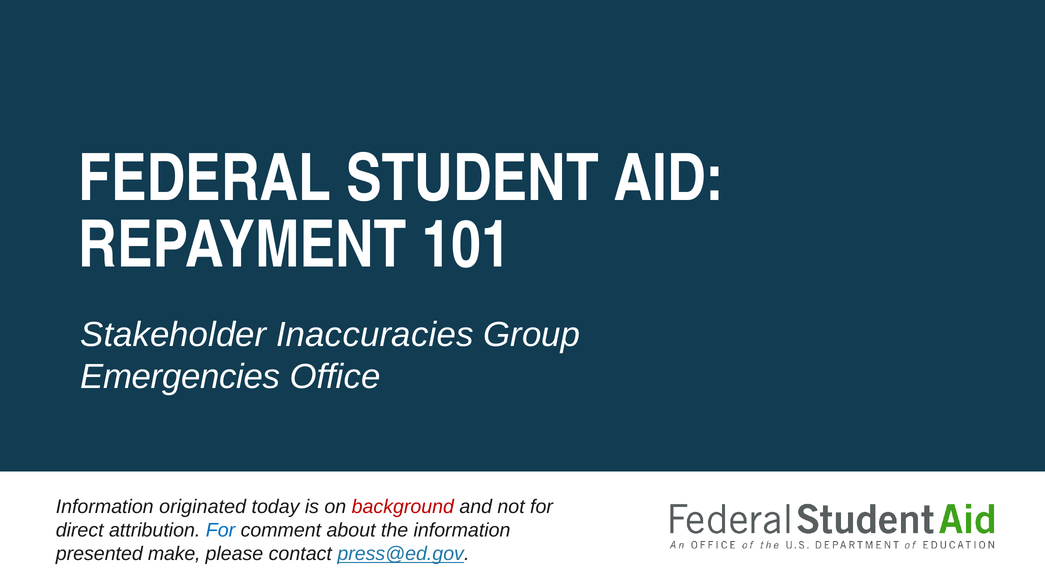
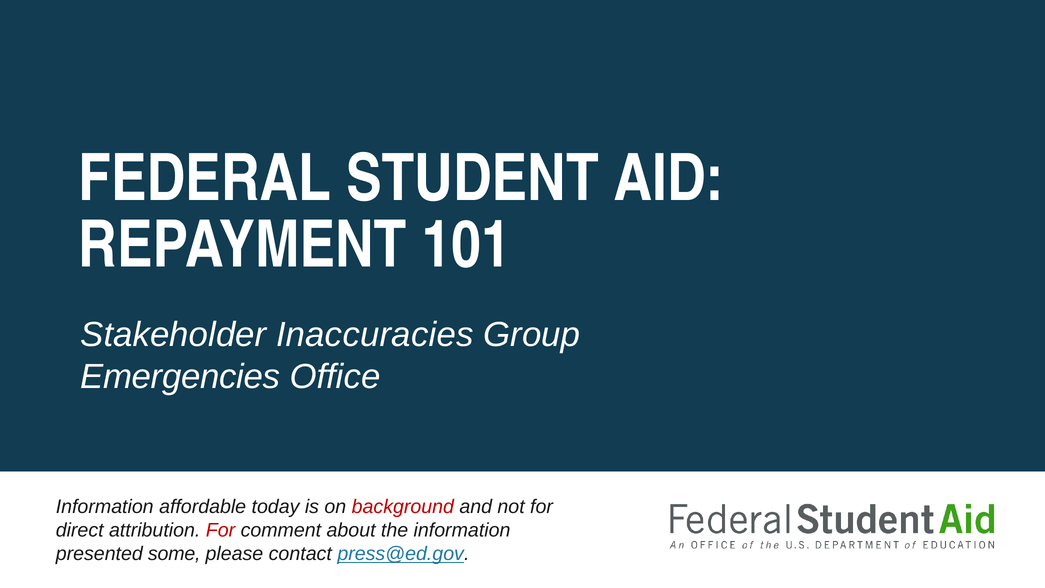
originated: originated -> affordable (203, 507)
For colour: blue -> red (220, 530)
make: make -> some (174, 554)
